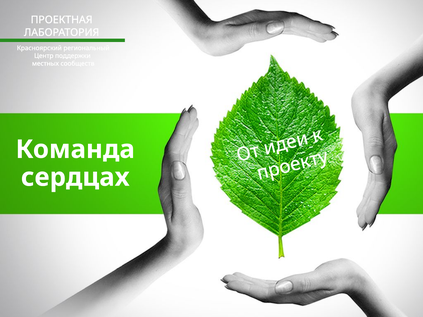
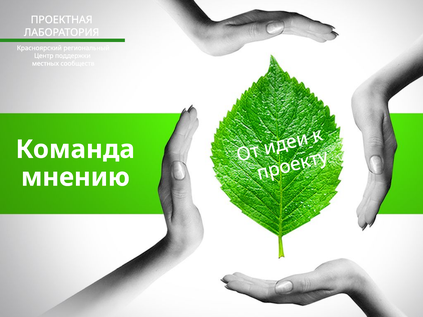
сердцах: сердцах -> мнению (75, 177)
